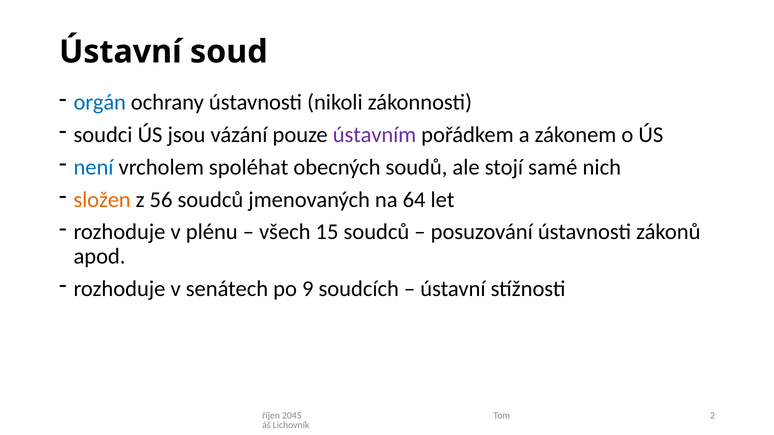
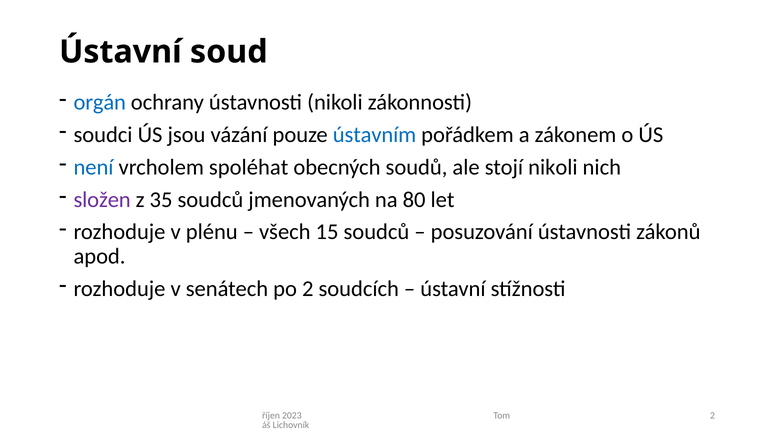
ústavním colour: purple -> blue (375, 135)
stojí samé: samé -> nikoli (553, 167)
složen colour: orange -> purple (102, 200)
56: 56 -> 35 (161, 200)
64: 64 -> 80 (414, 200)
po 9: 9 -> 2 (308, 289)
2045: 2045 -> 2023 (292, 416)
